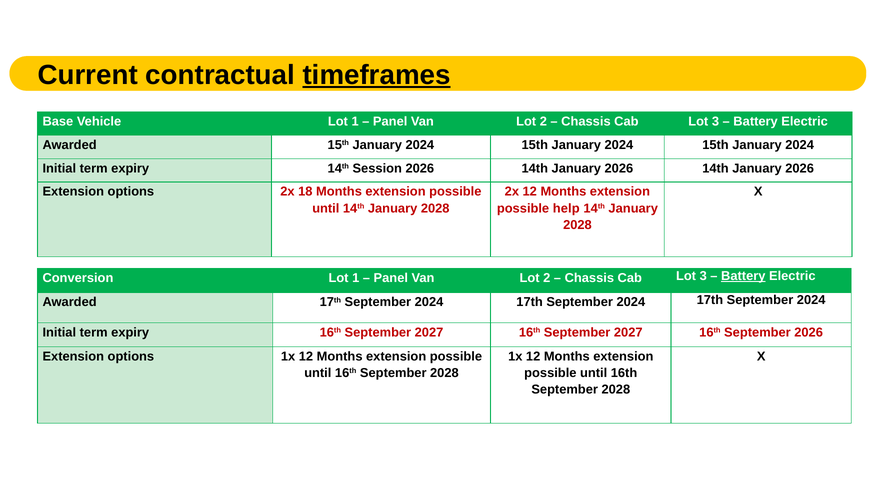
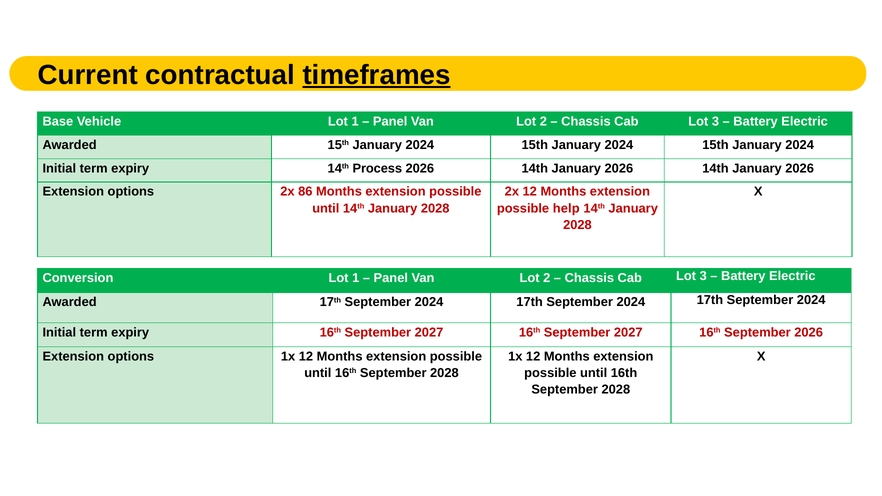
Session: Session -> Process (377, 168)
18: 18 -> 86 (305, 192)
Battery underline: present -> none (743, 276)
